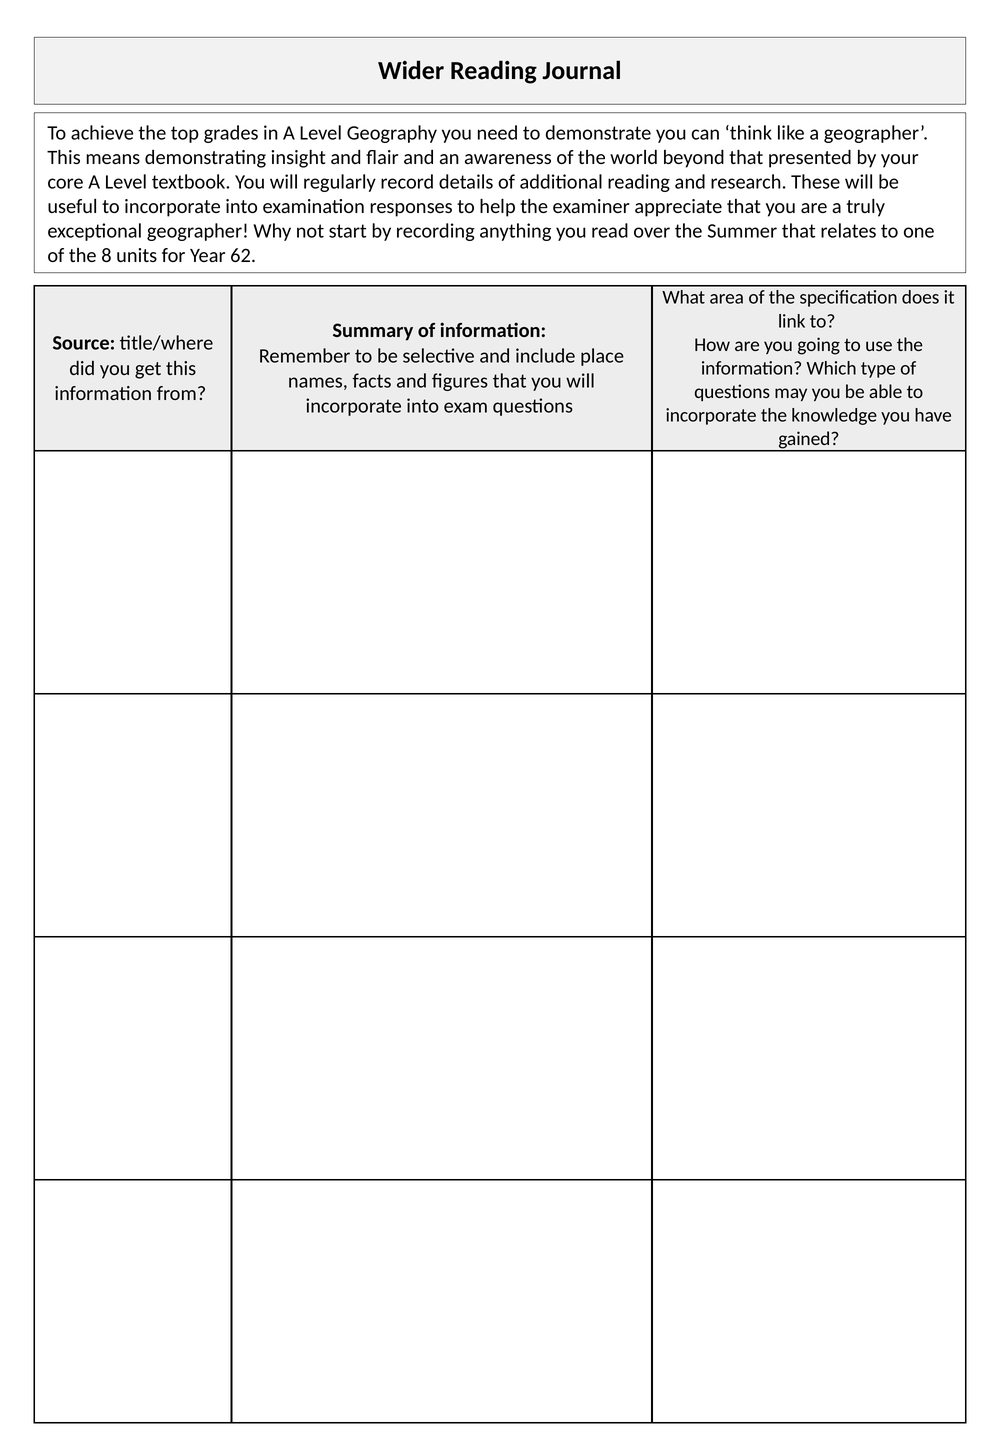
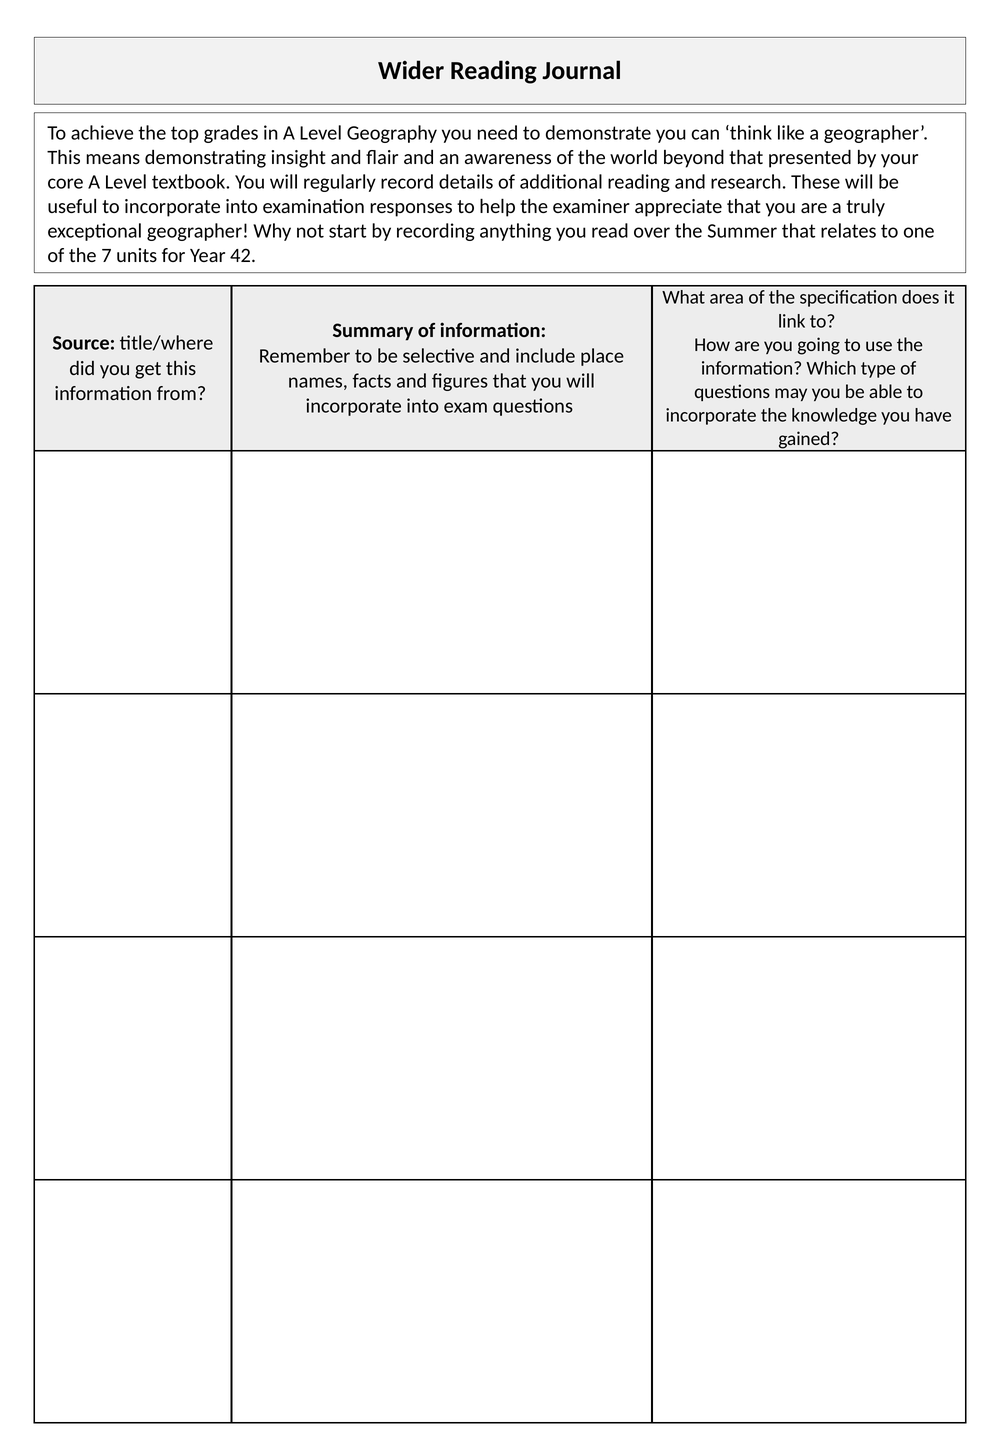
8: 8 -> 7 (107, 255)
62: 62 -> 42 (243, 255)
